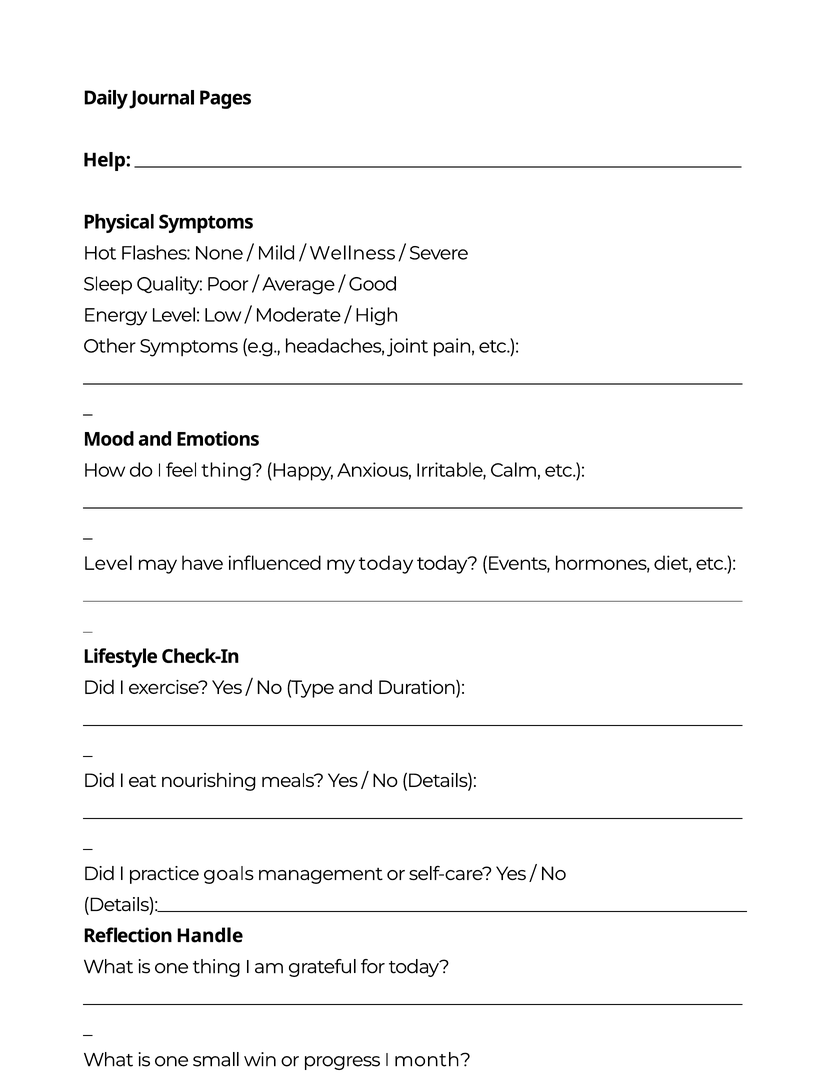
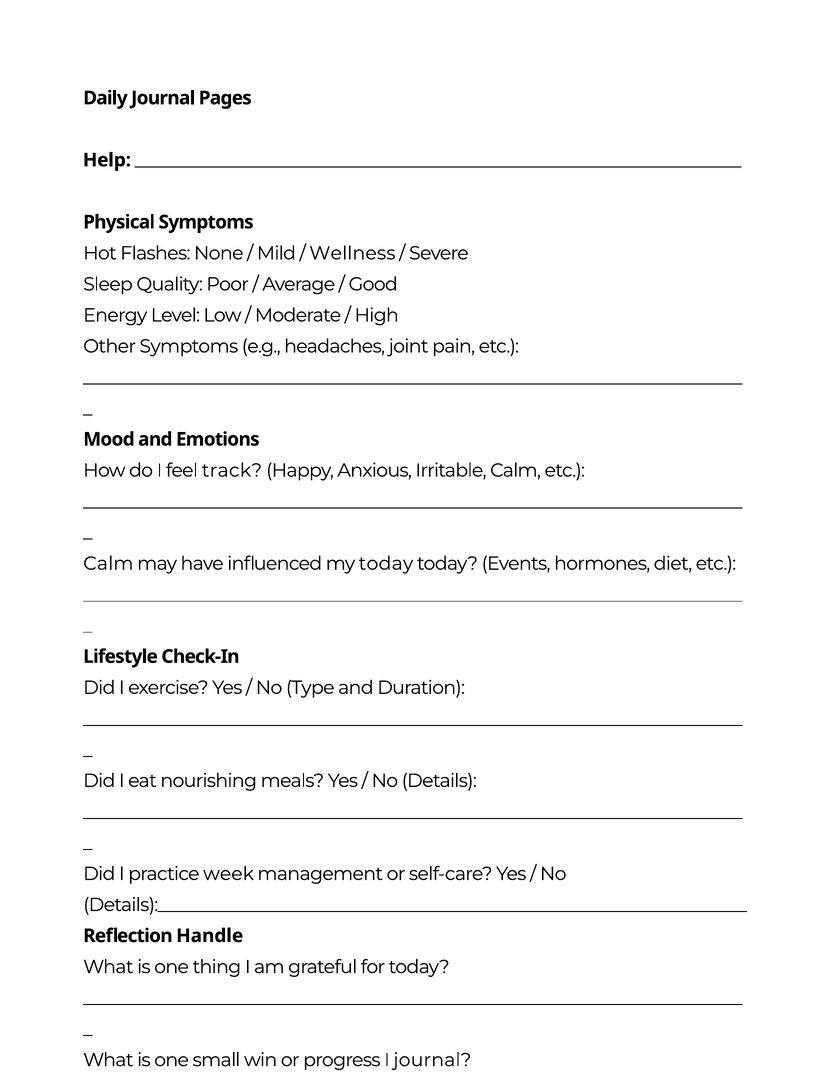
feel thing: thing -> track (232, 470)
Level: Level -> Calm (108, 563)
practice goals: goals -> week (229, 874)
I month: month -> journal (432, 1060)
